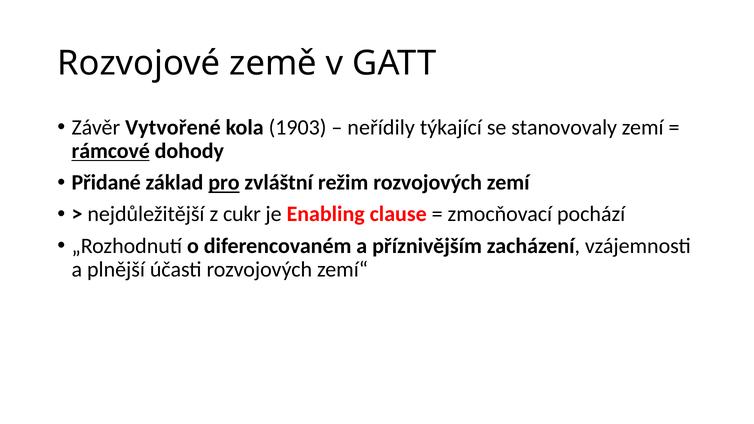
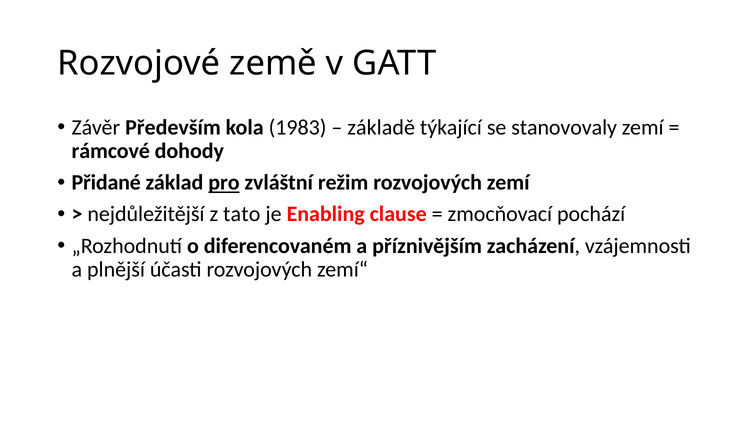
Vytvořené: Vytvořené -> Především (173, 127)
1903: 1903 -> 1983 (298, 127)
neřídily: neřídily -> základě (381, 127)
rámcové underline: present -> none (111, 151)
cukr: cukr -> tato (242, 214)
